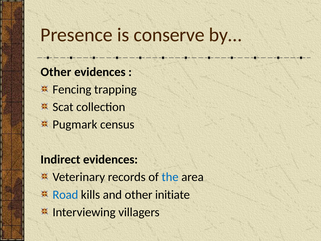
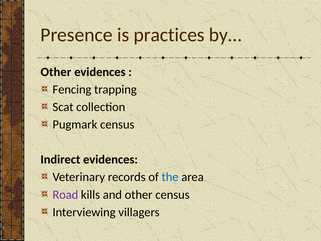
conserve: conserve -> practices (169, 35)
Road colour: blue -> purple (65, 194)
other initiate: initiate -> census (172, 194)
